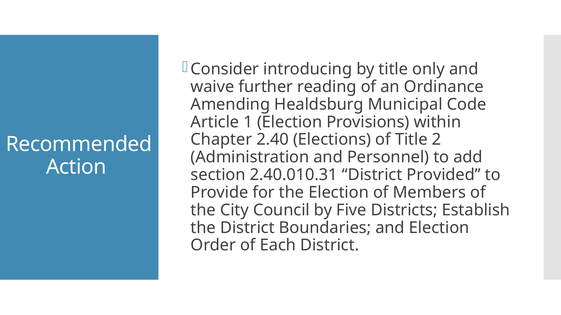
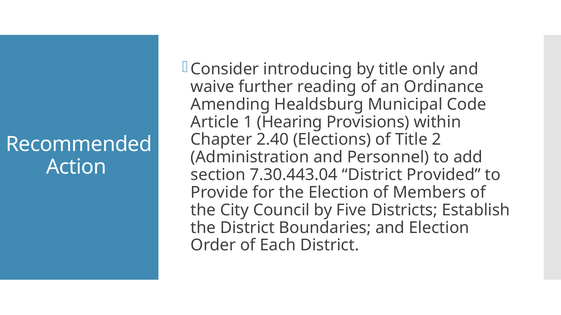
1 Election: Election -> Hearing (290, 122)
2.40.010.31: 2.40.010.31 -> 7.30.443.04 (294, 175)
